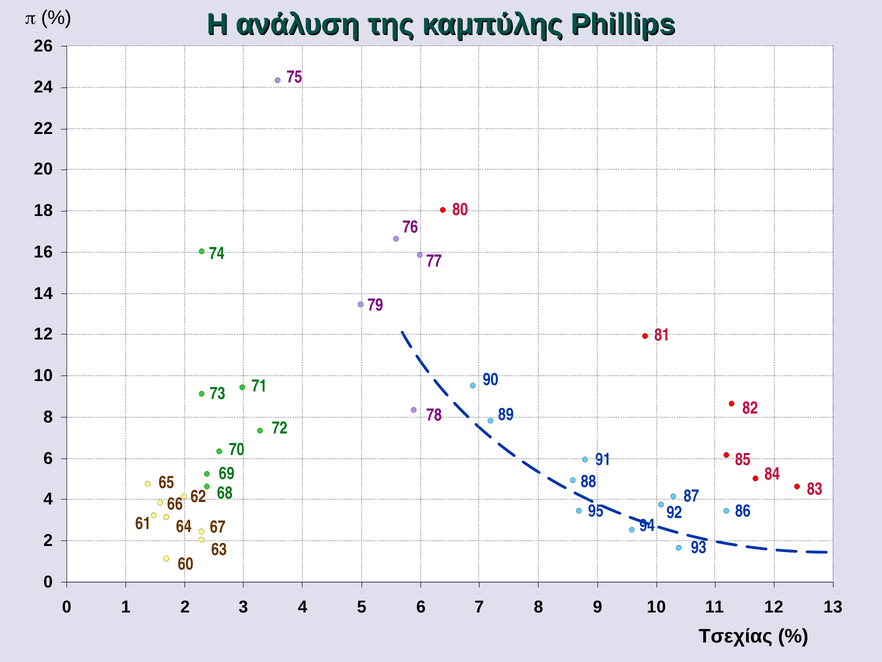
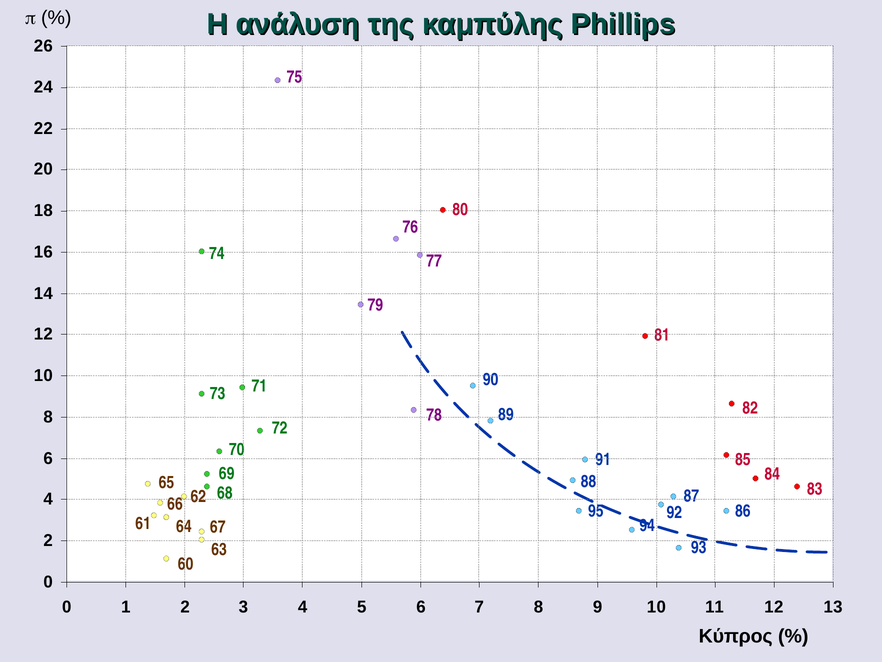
Τσεχίας: Τσεχίας -> Κύπρος (736, 636)
